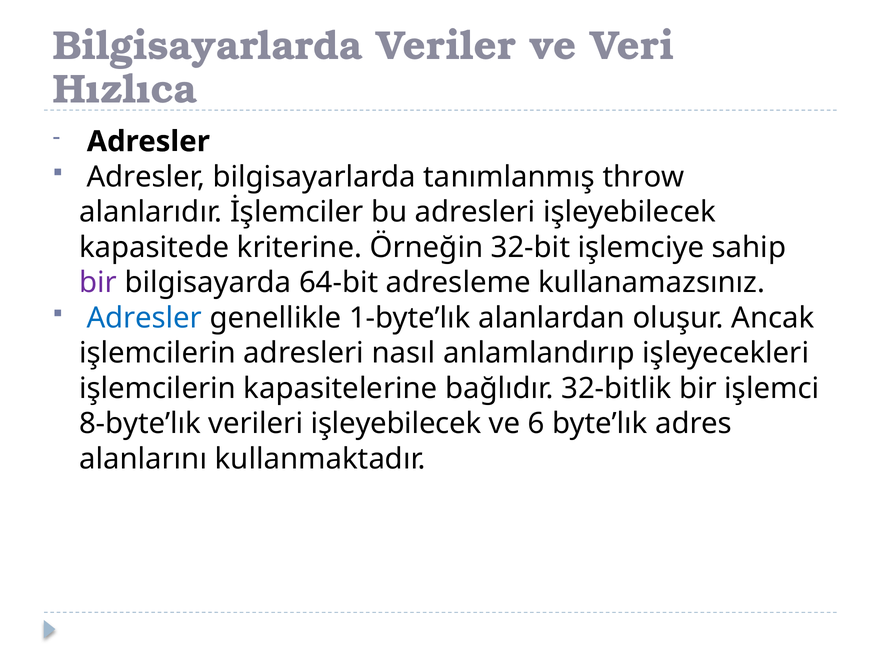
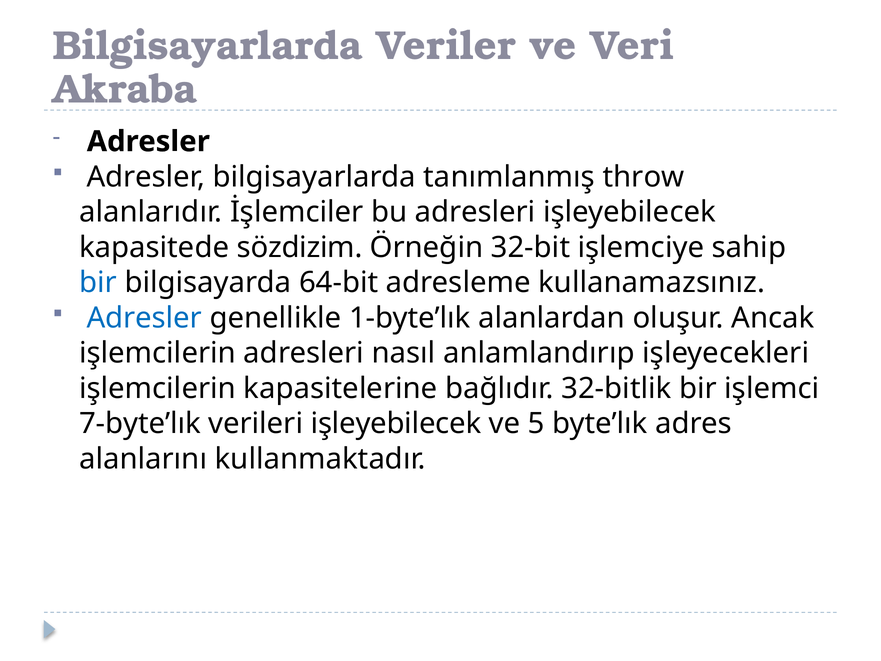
Hızlıca: Hızlıca -> Akraba (125, 90)
kriterine: kriterine -> sözdizim (300, 247)
bir colour: purple -> blue (98, 282)
8-byte’lık: 8-byte’lık -> 7-byte’lık (140, 423)
6: 6 -> 5 (536, 423)
